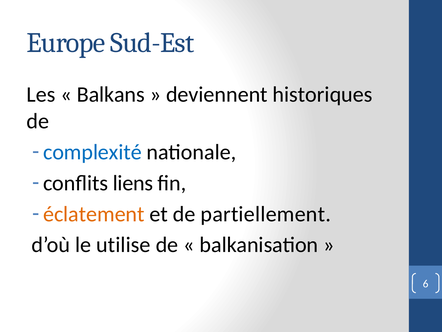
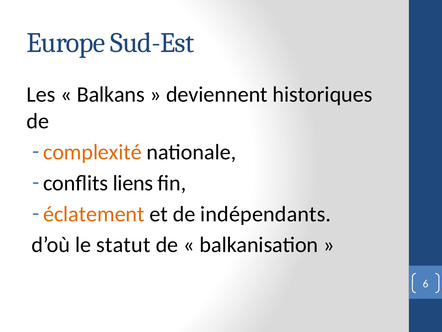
complexité colour: blue -> orange (92, 152)
partiellement: partiellement -> indépendants (266, 214)
utilise: utilise -> statut (123, 245)
